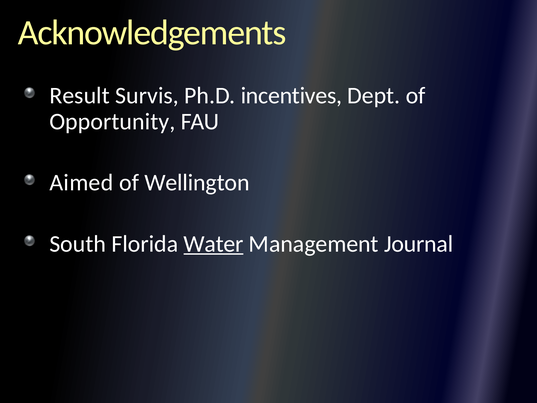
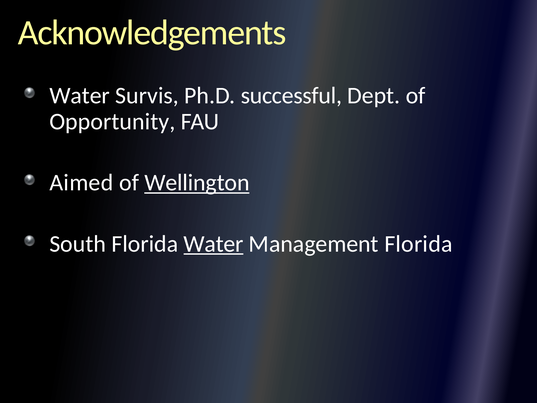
Result: Result -> Water (80, 96)
incentives: incentives -> successful (291, 96)
Wellington underline: none -> present (197, 183)
Management Journal: Journal -> Florida (418, 244)
